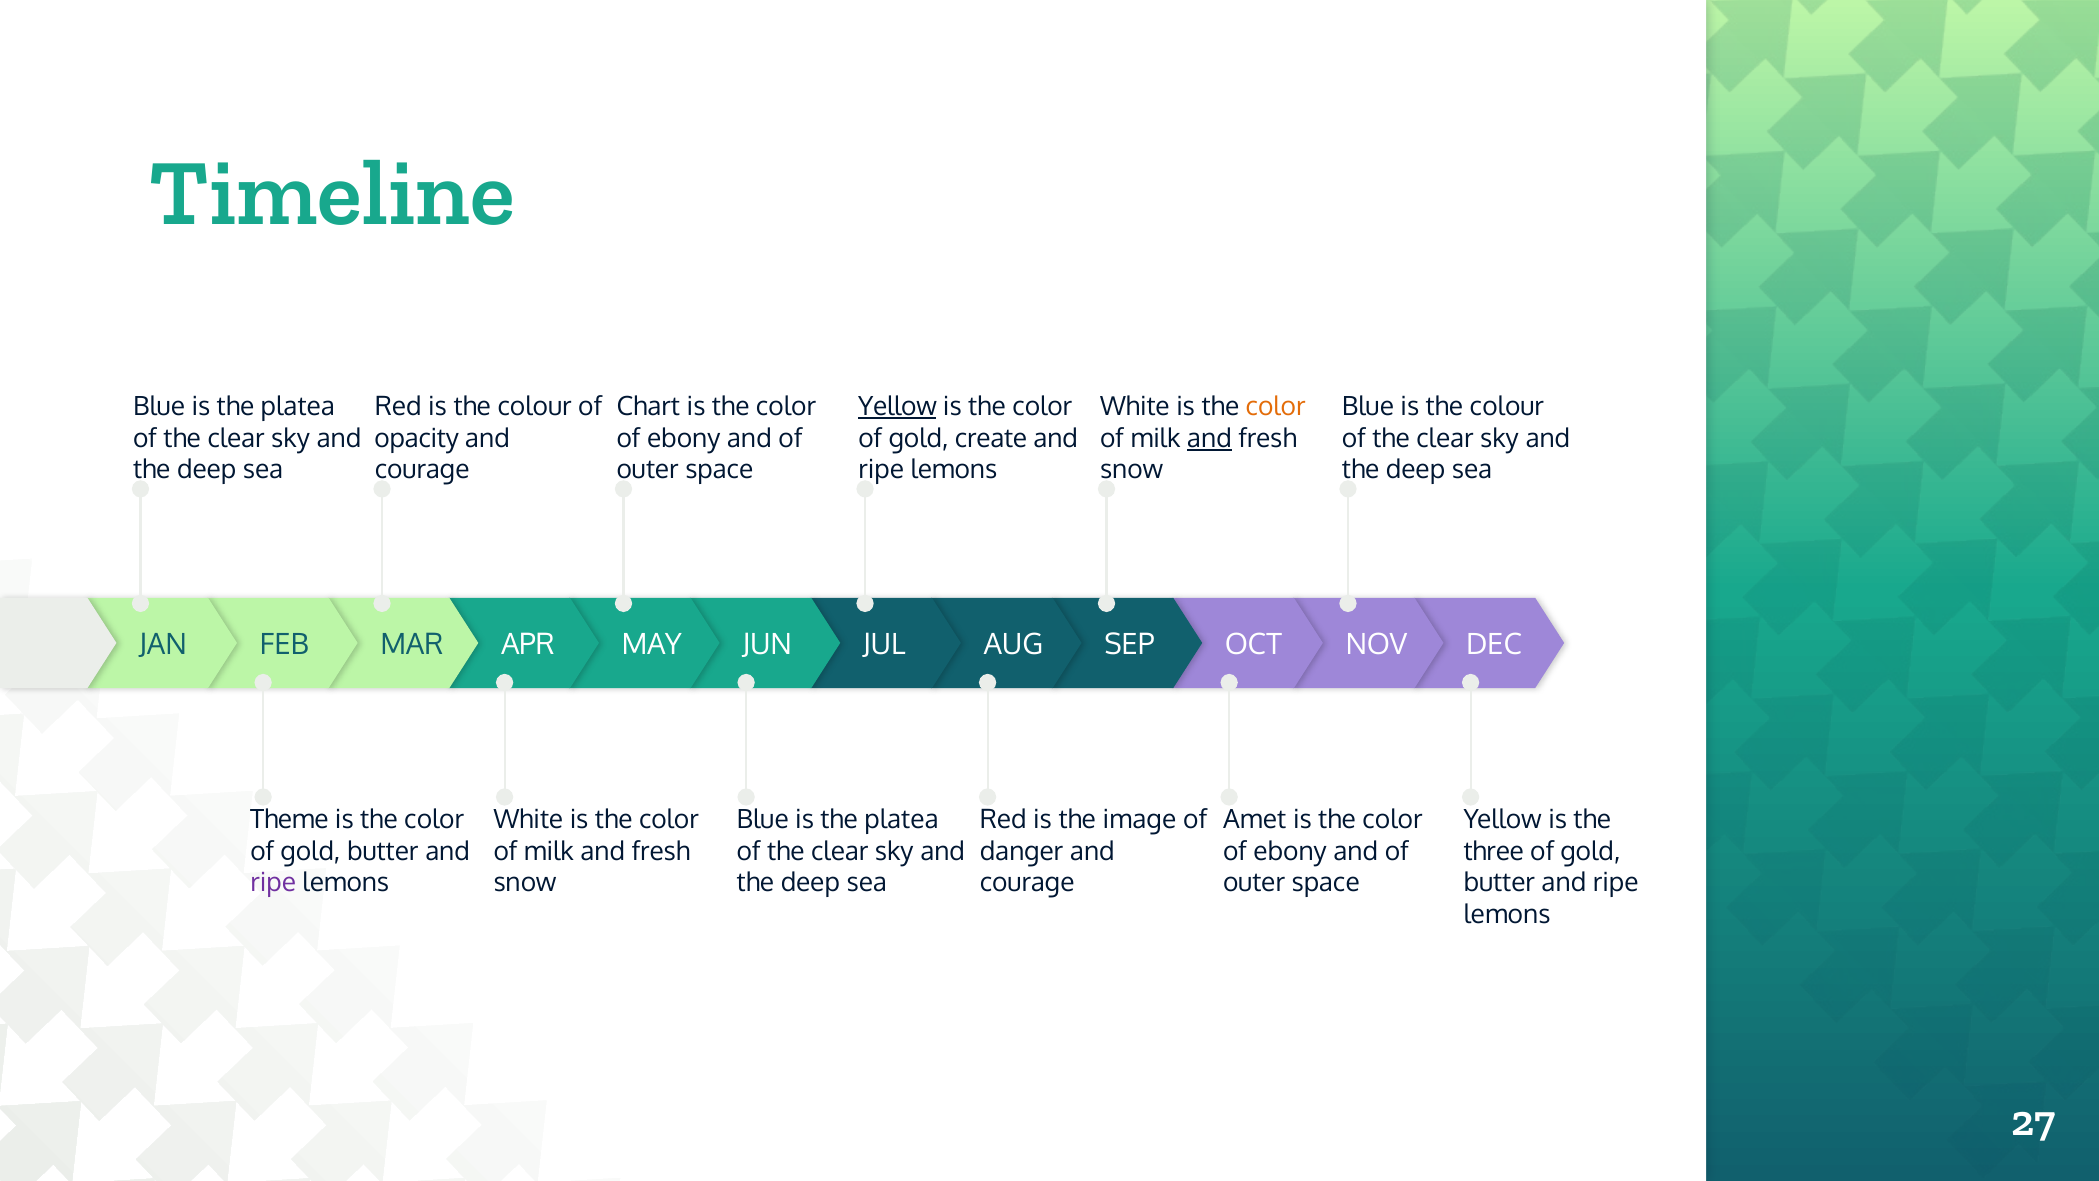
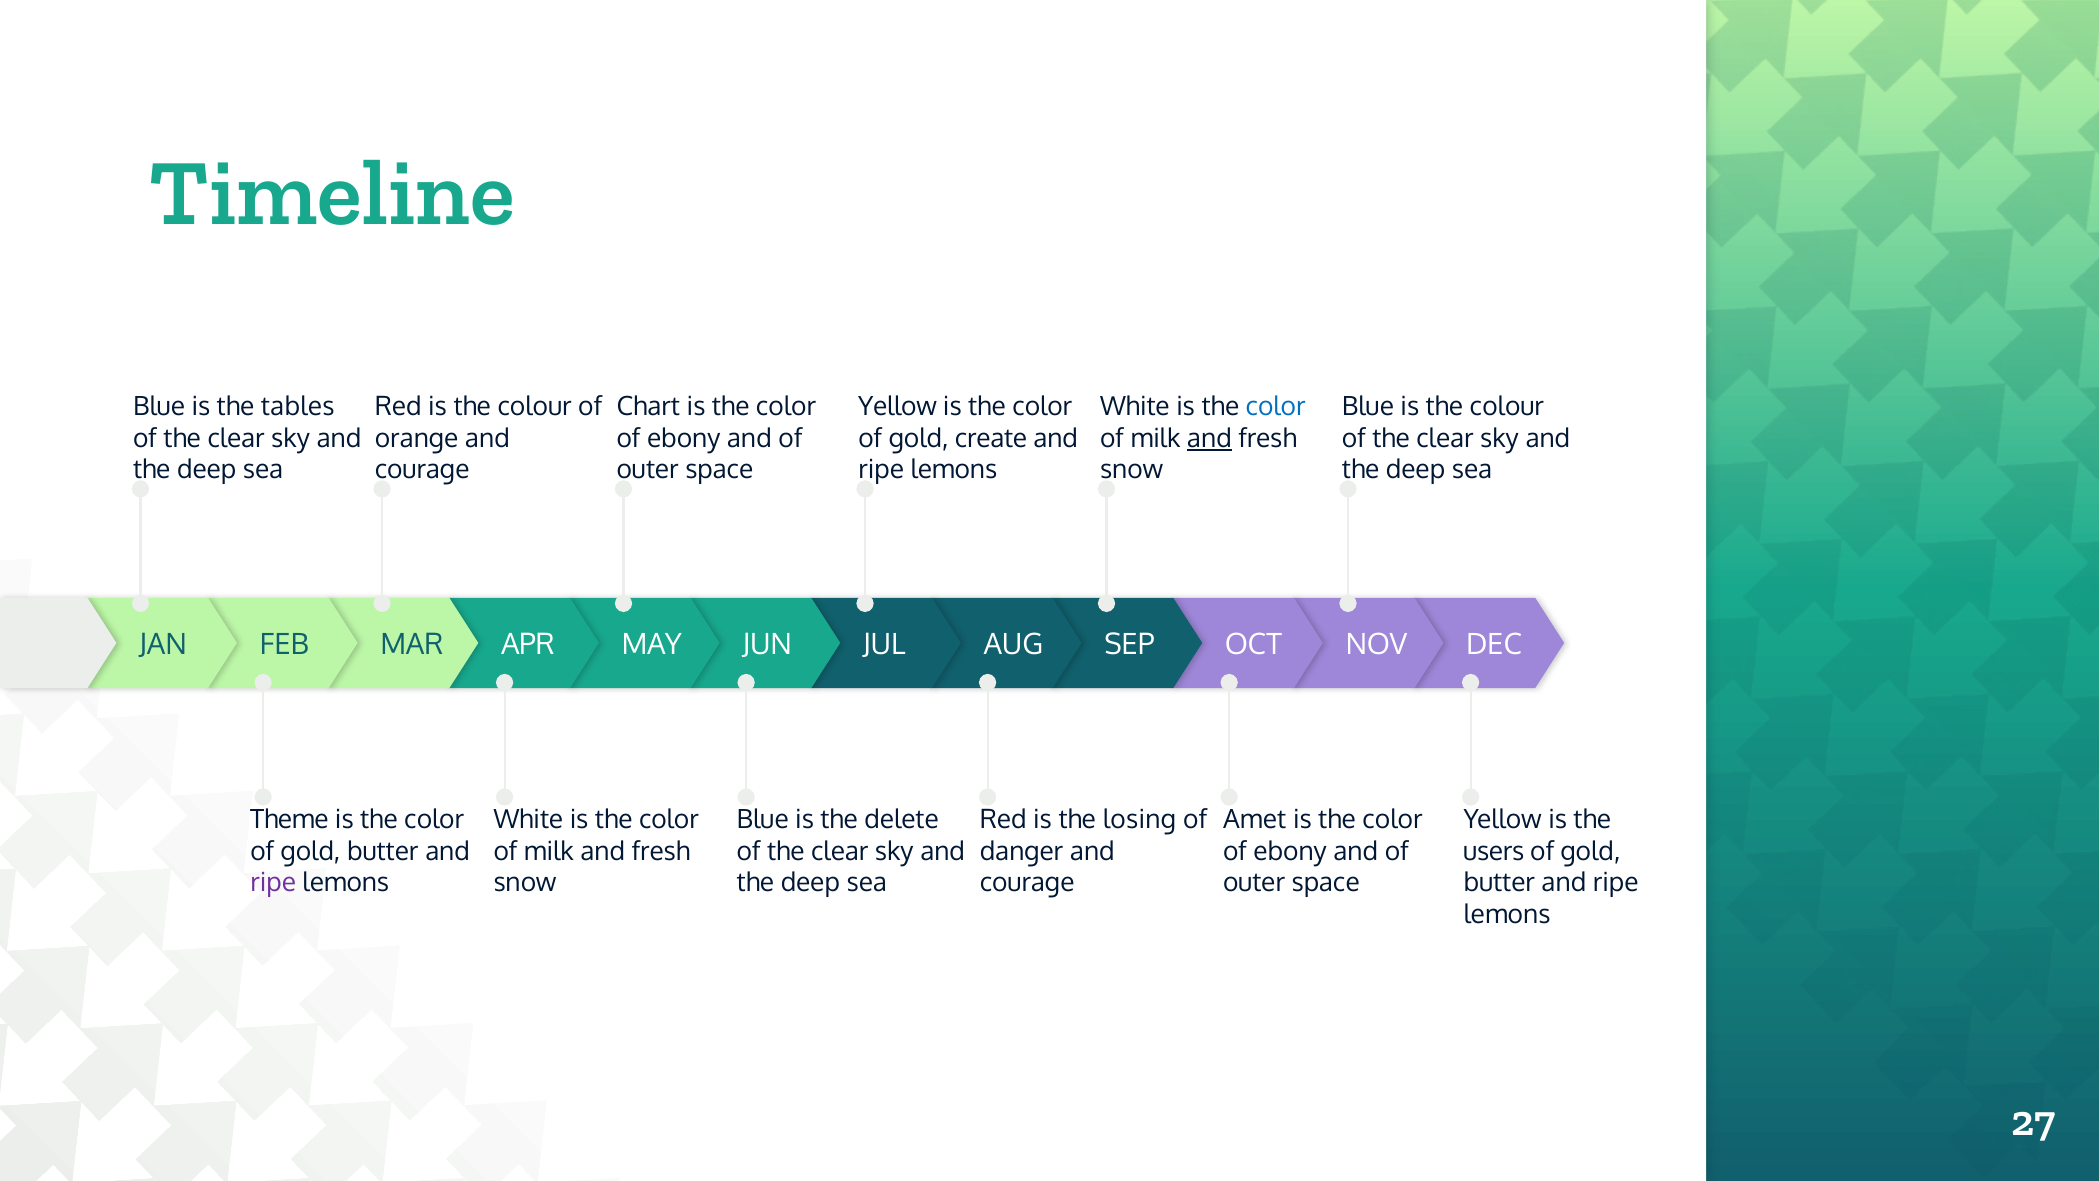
platea: platea -> tables (298, 407)
Yellow underline: present -> none (897, 407)
color colour: orange -> blue (1276, 407)
opacity: opacity -> orange (417, 438)
platea: platea -> delete (902, 820)
image: image -> losing (1139, 820)
three: three -> users (1494, 852)
